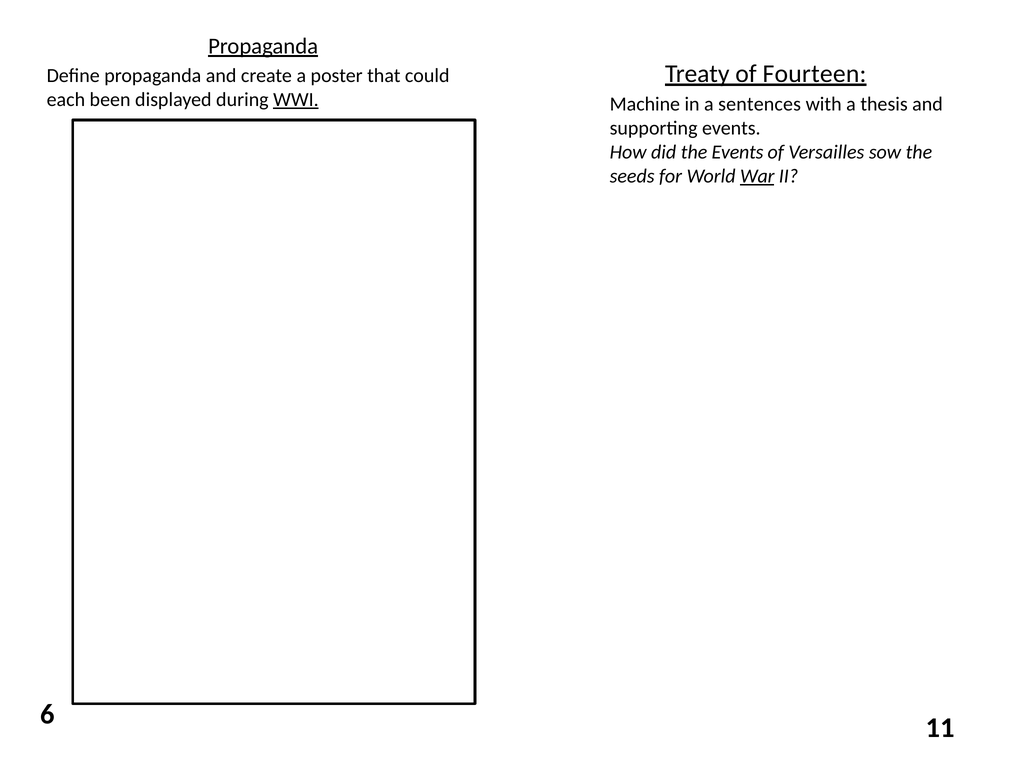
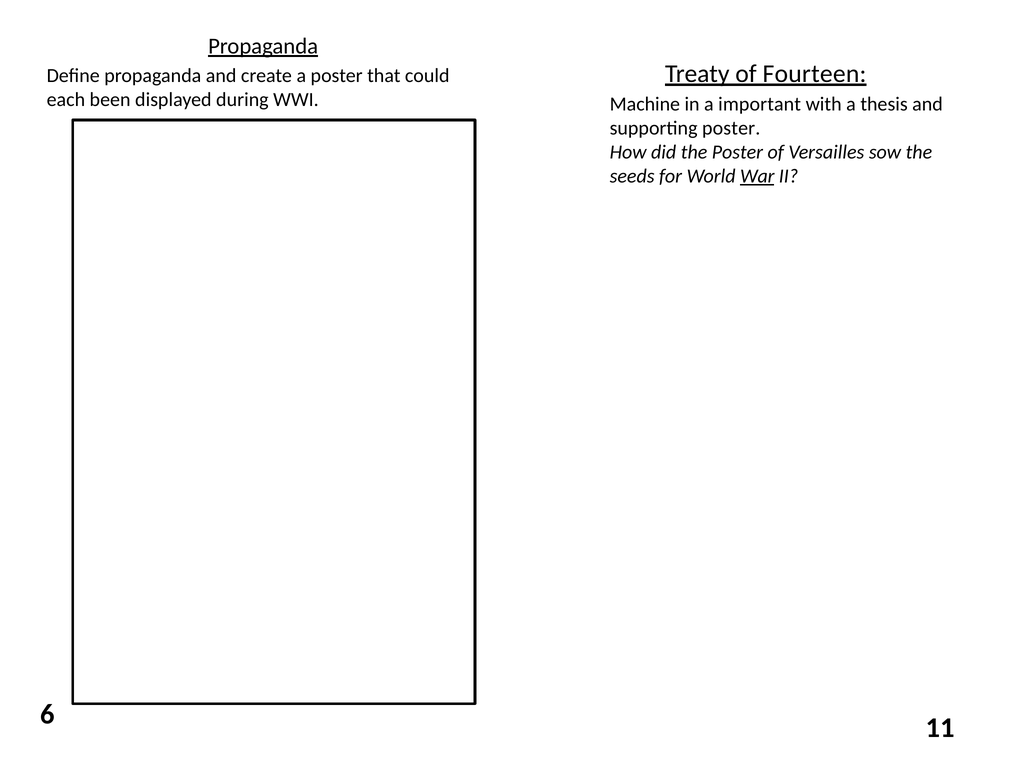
WWI underline: present -> none (296, 100)
sentences: sentences -> important (760, 104)
supporting events: events -> poster (731, 128)
the Events: Events -> Poster (737, 152)
